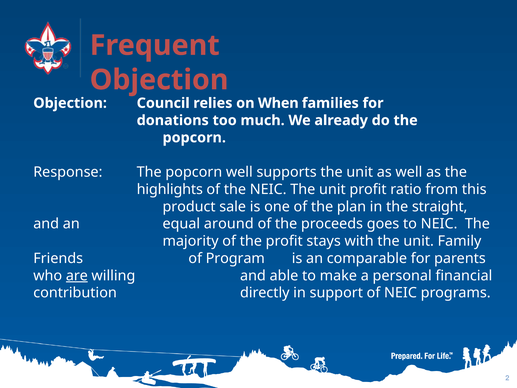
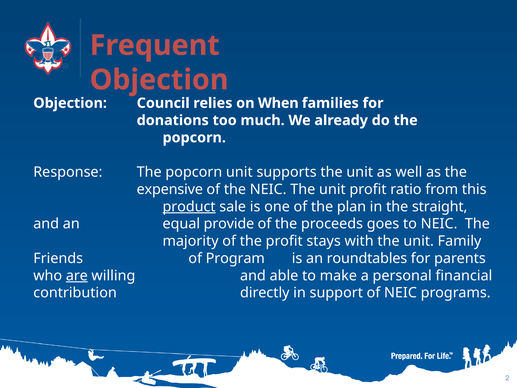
popcorn well: well -> unit (239, 172)
highlights: highlights -> expensive (170, 189)
product underline: none -> present (189, 206)
around: around -> provide (229, 224)
comparable: comparable -> roundtables (367, 258)
